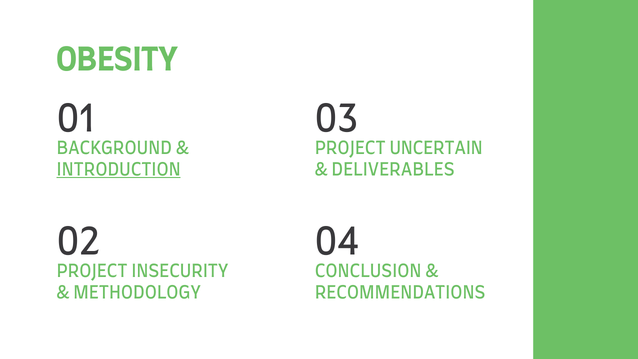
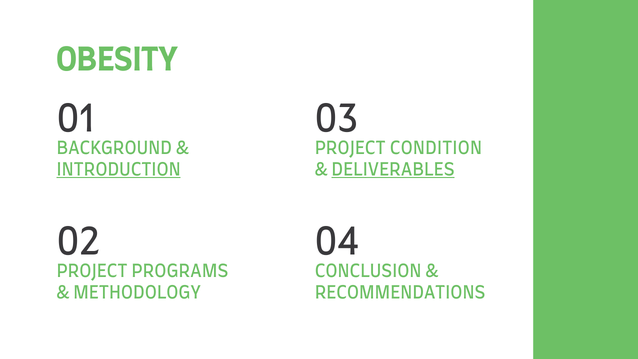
UNCERTAIN: UNCERTAIN -> CONDITION (436, 149)
DELIVERABLES underline: none -> present (393, 170)
INSECURITY: INSECURITY -> PROGRAMS (180, 271)
